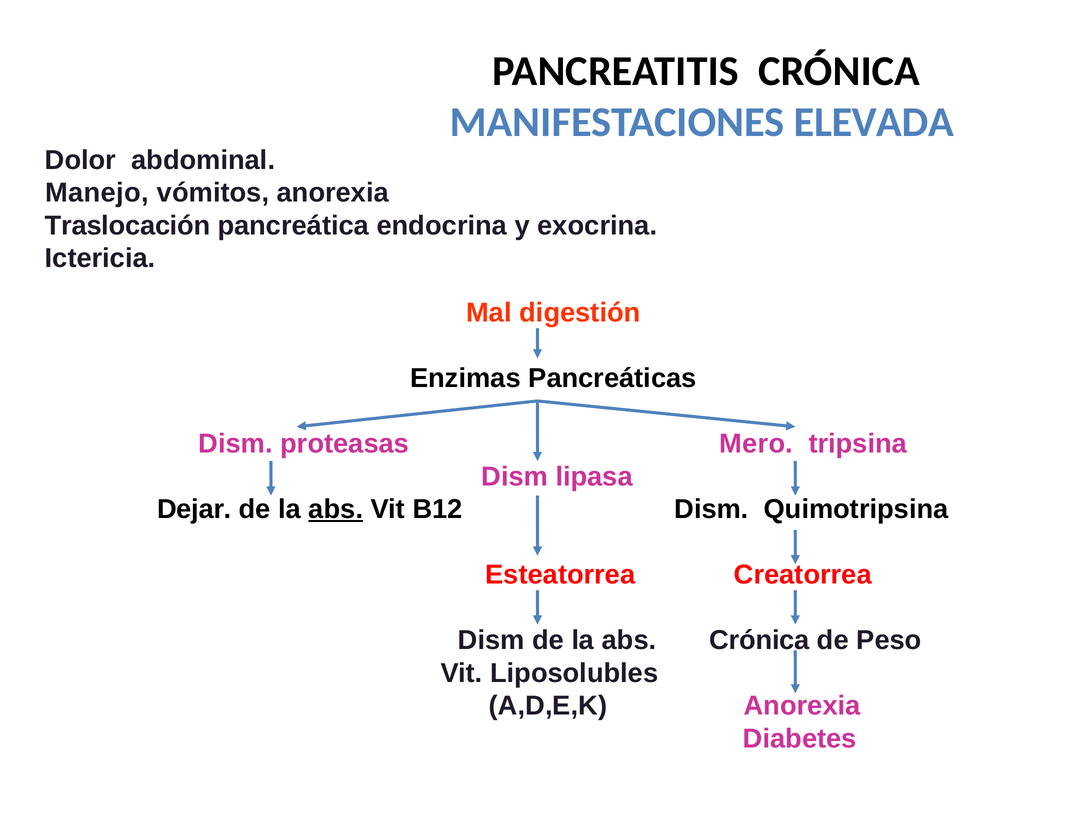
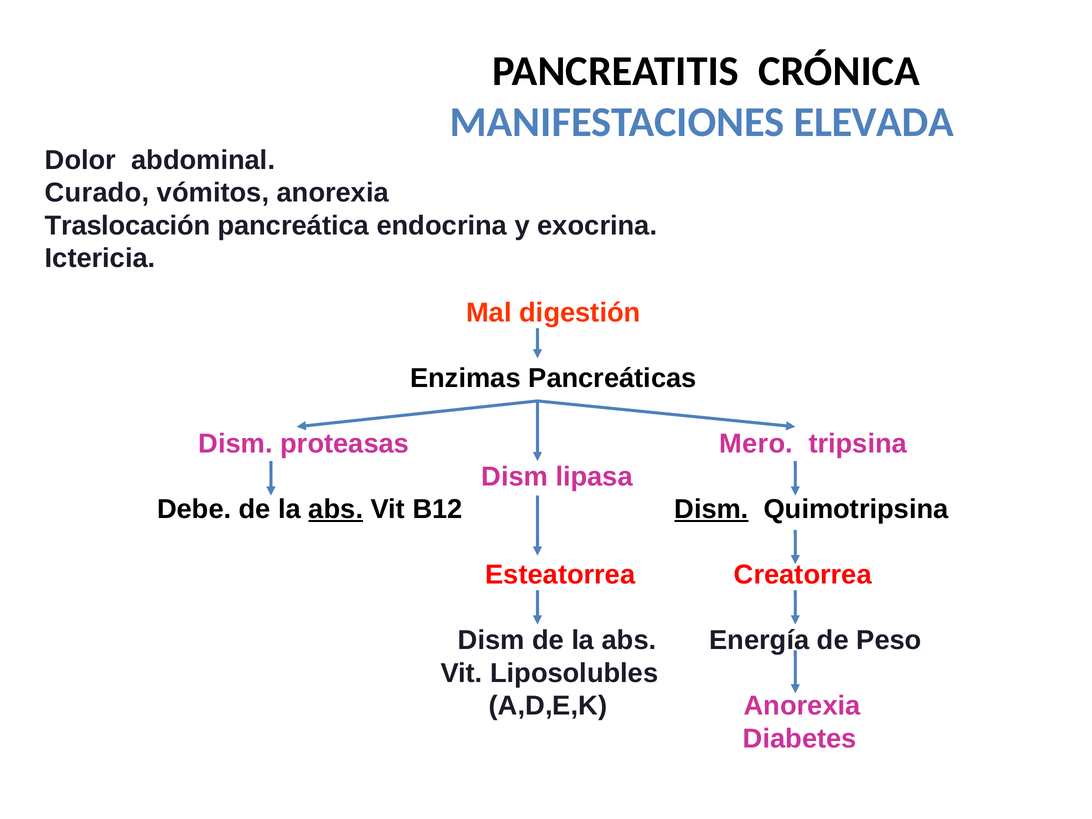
Manejo: Manejo -> Curado (97, 193)
Dejar: Dejar -> Debe (194, 509)
Dism underline: none -> present (711, 509)
abs Crónica: Crónica -> Energía (759, 640)
